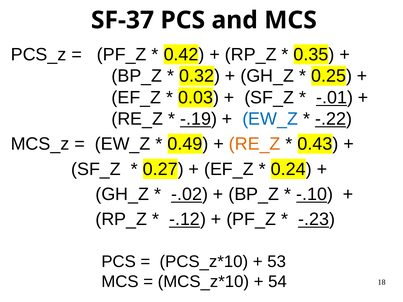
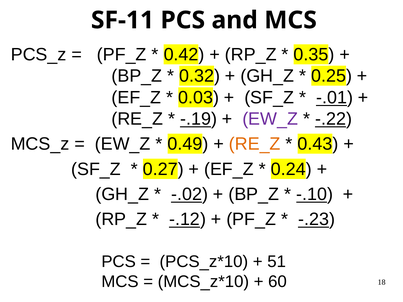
SF-37: SF-37 -> SF-11 (123, 20)
EW_Z colour: blue -> purple (270, 119)
53: 53 -> 51 (277, 262)
54: 54 -> 60 (277, 282)
